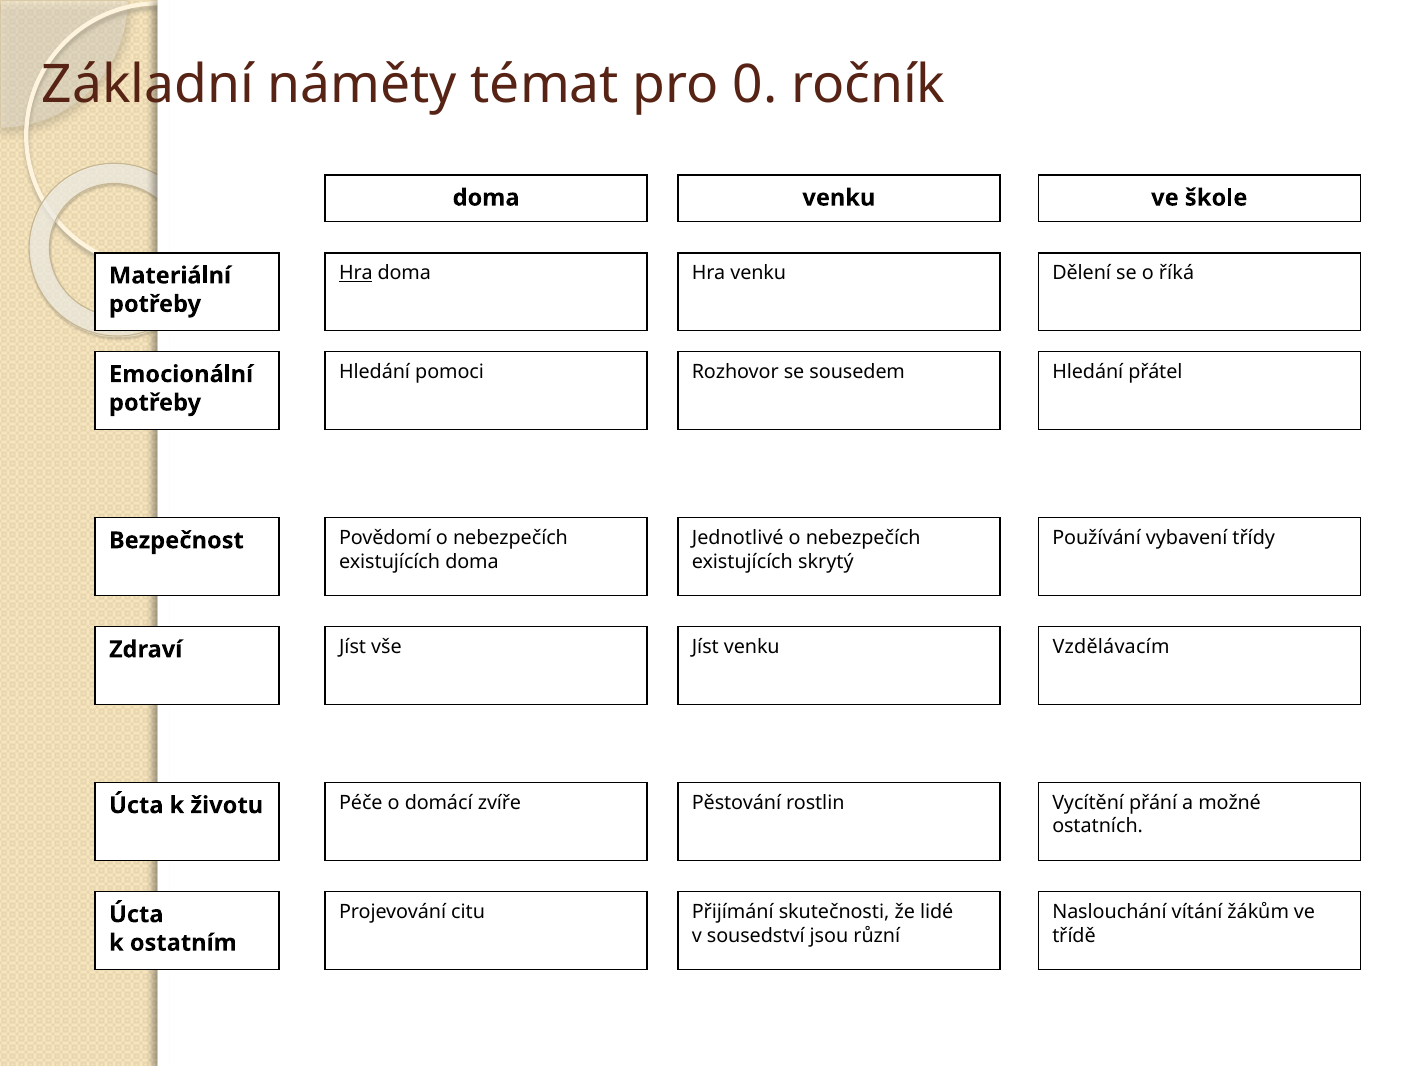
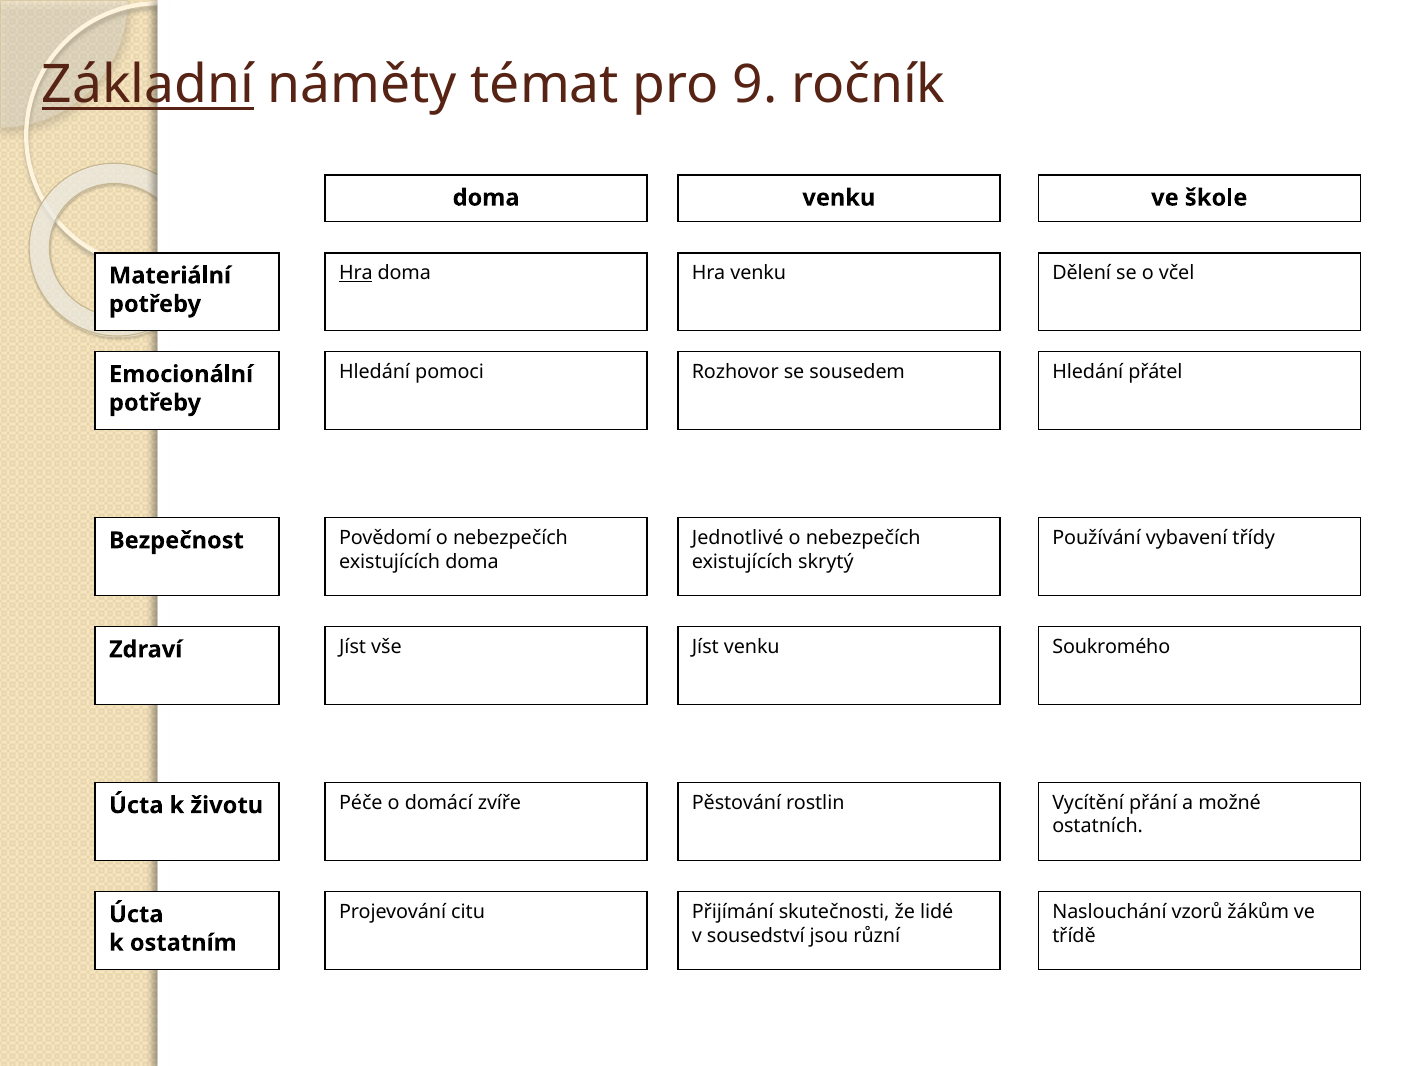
Základní underline: none -> present (148, 85)
0: 0 -> 9 (755, 85)
říká: říká -> včel (1177, 273)
Vzdělávacím: Vzdělávacím -> Soukromého (1111, 647)
vítání: vítání -> vzorů (1197, 912)
